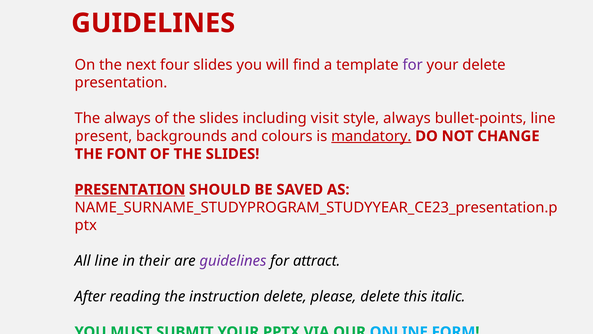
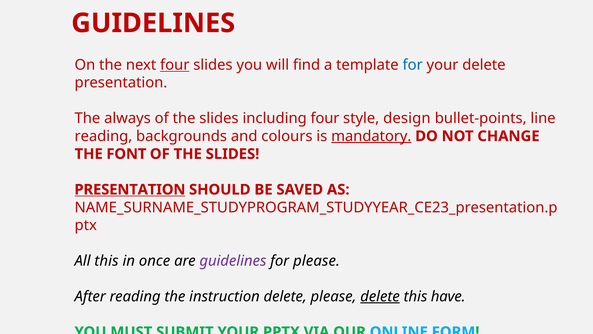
four underline: none -> present (175, 65)
for colour: purple -> blue (413, 65)
including visit: visit -> four (325, 118)
style always: always -> design (407, 118)
present: present -> reading (103, 136)
All line: line -> this (106, 261)
their: their -> once (155, 261)
for attract: attract -> please (317, 261)
delete underline: none -> present (380, 296)
italic: italic -> have (448, 296)
